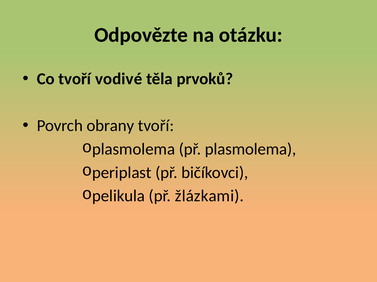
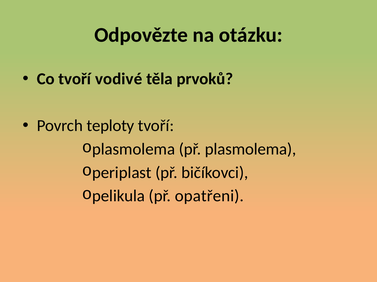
obrany: obrany -> teploty (110, 126)
žlázkami: žlázkami -> opatřeni (209, 196)
